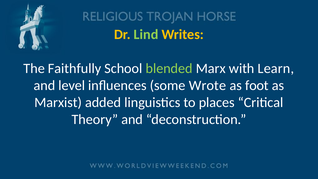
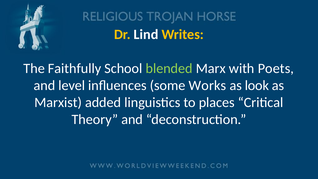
Lind colour: light green -> white (146, 34)
Learn: Learn -> Poets (276, 68)
Wrote: Wrote -> Works (207, 85)
foot: foot -> look (257, 85)
